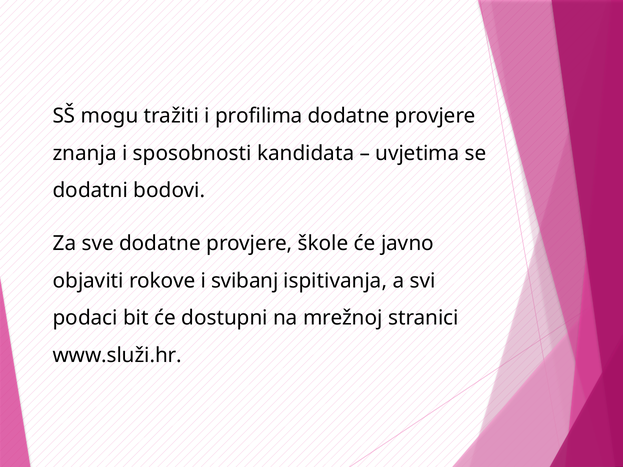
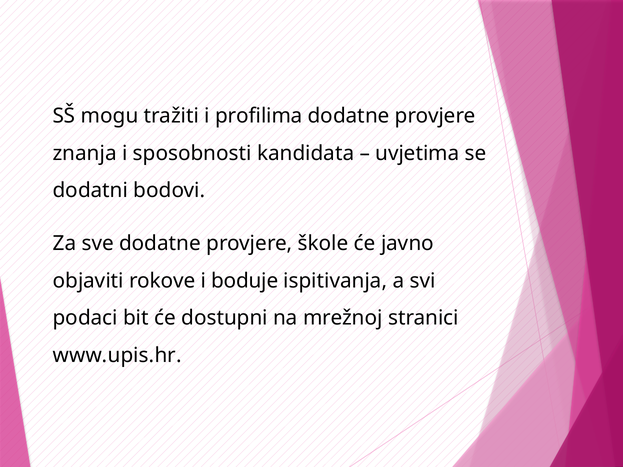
svibanj: svibanj -> boduje (245, 281)
www.služi.hr: www.služi.hr -> www.upis.hr (117, 356)
